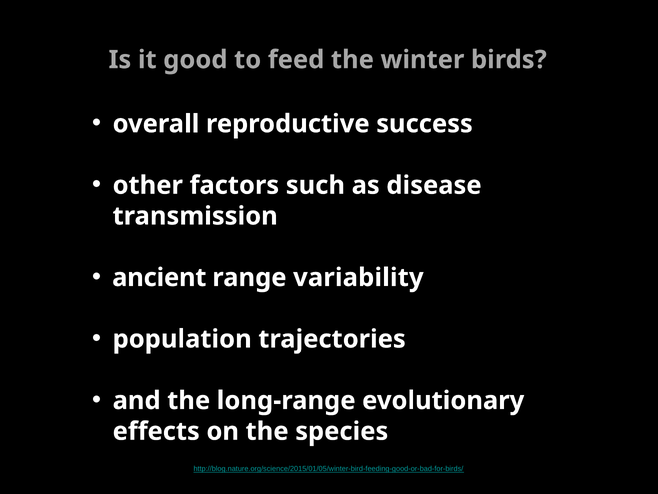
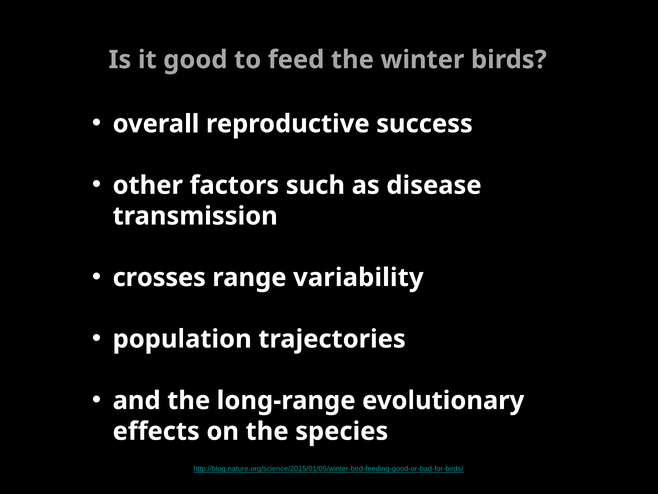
ancient: ancient -> crosses (159, 277)
